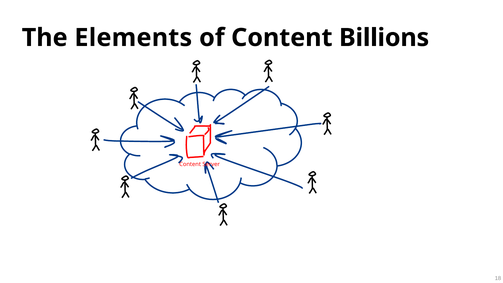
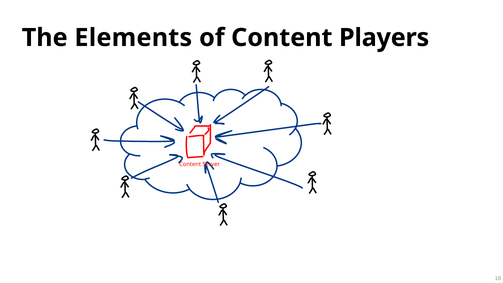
Billions: Billions -> Players (384, 38)
